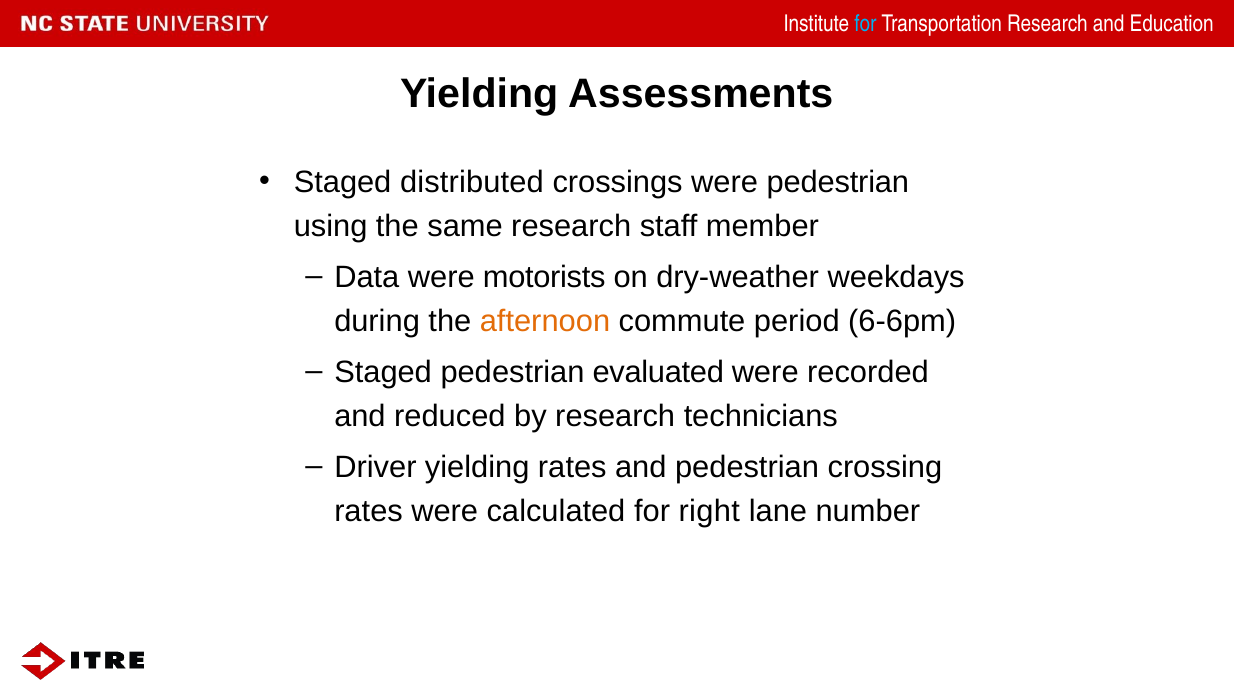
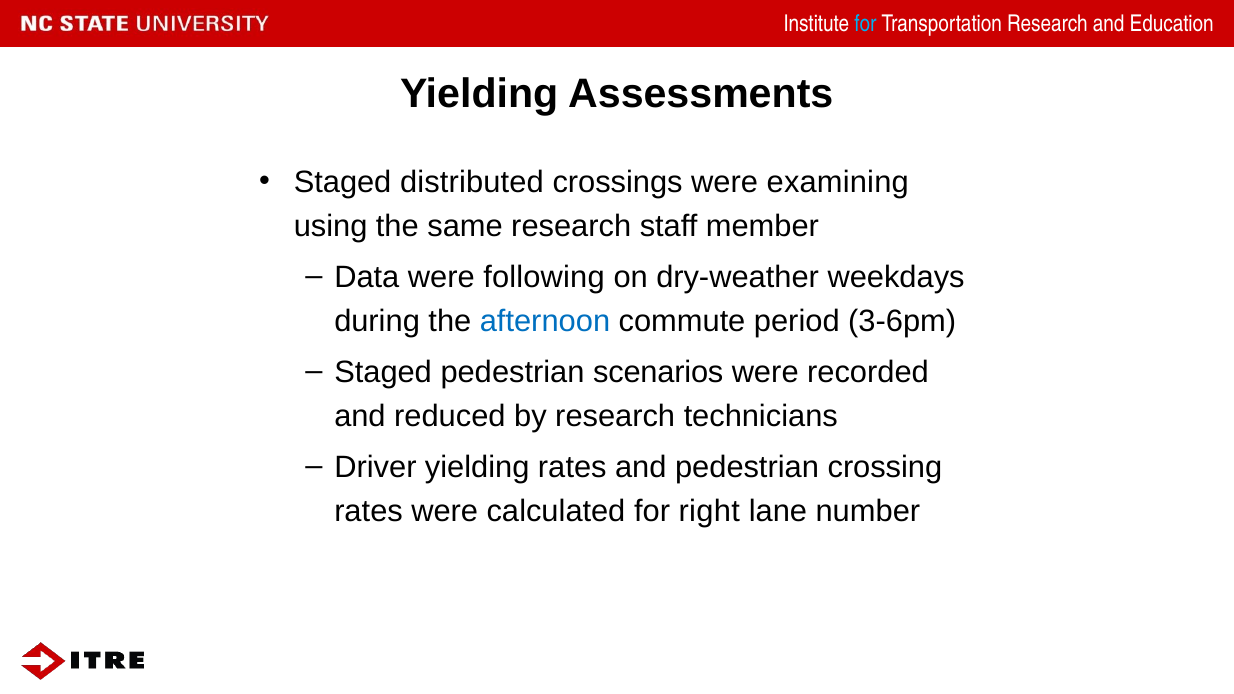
were pedestrian: pedestrian -> examining (838, 182)
motorists: motorists -> following (544, 277)
afternoon colour: orange -> blue (545, 321)
6-6pm: 6-6pm -> 3-6pm (902, 321)
evaluated: evaluated -> scenarios (658, 372)
